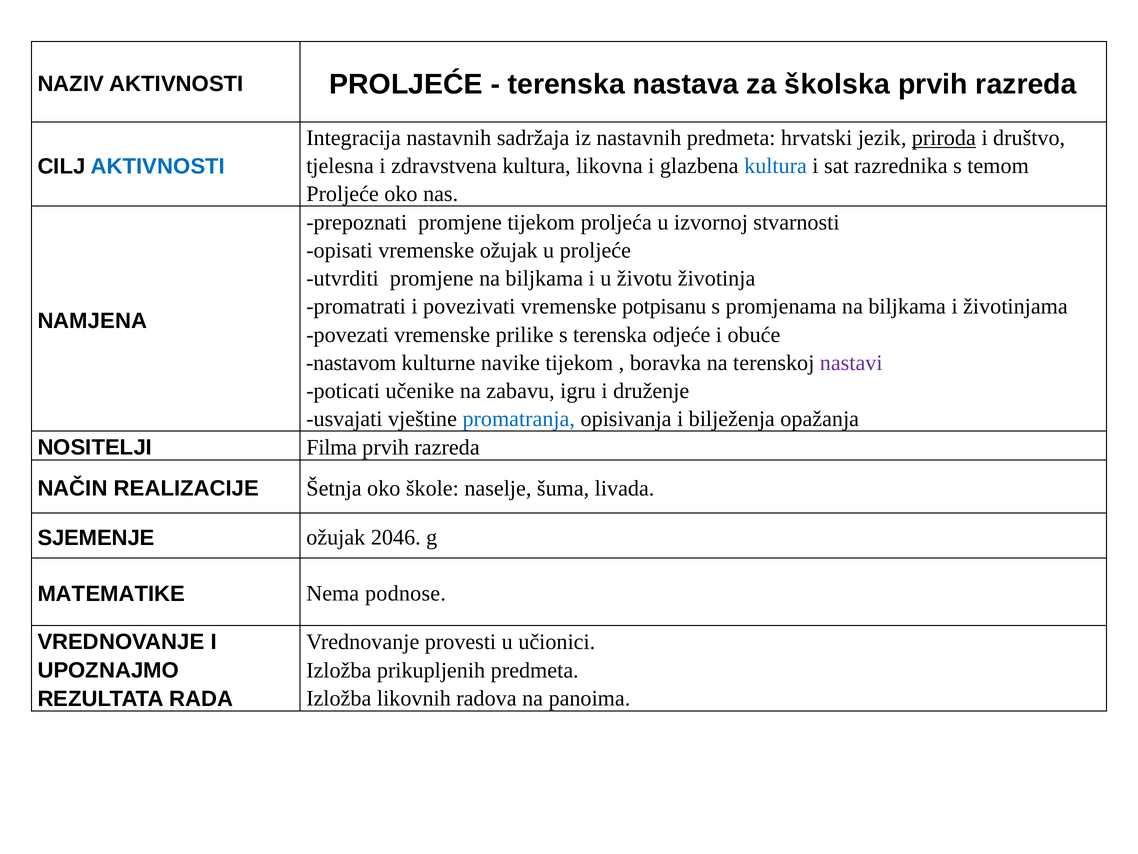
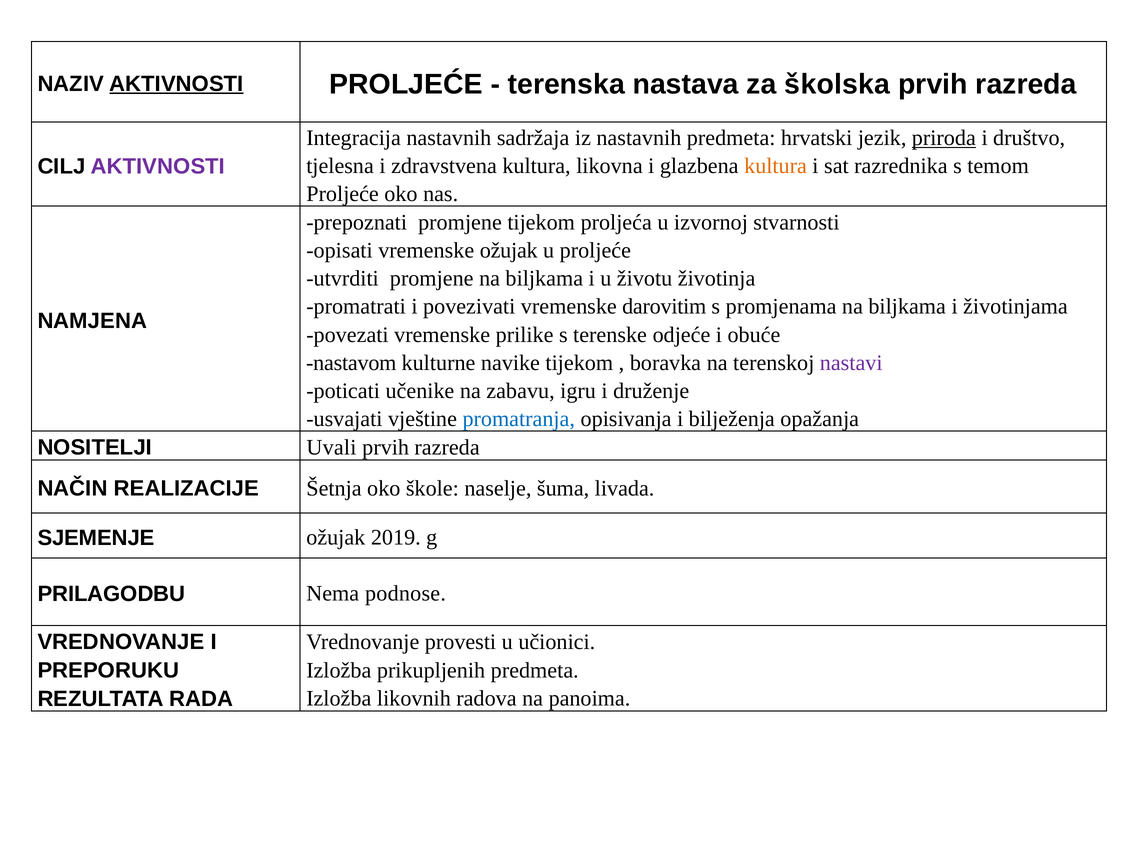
AKTIVNOSTI underline: none -> present (176, 84)
kultura colour: blue -> orange (776, 166)
AKTIVNOSTI colour: blue -> purple (158, 166)
potpisanu: potpisanu -> darovitim (664, 306)
s terenska: terenska -> terenske (610, 334)
Filma: Filma -> Uvali (331, 447)
2046: 2046 -> 2019 (396, 537)
MATEMATIKE: MATEMATIKE -> PRILAGODBU (111, 593)
UPOZNAJMO: UPOZNAJMO -> PREPORUKU (108, 670)
